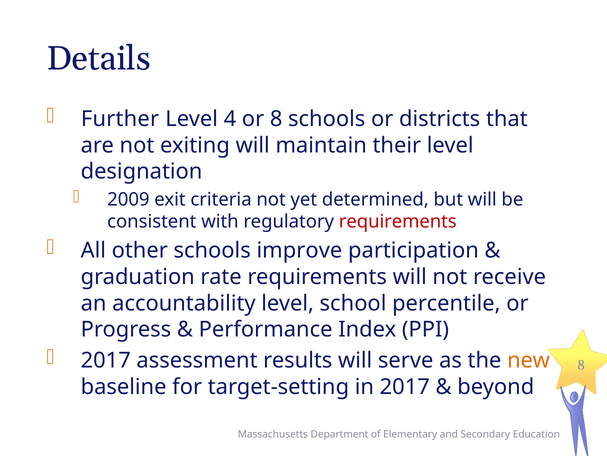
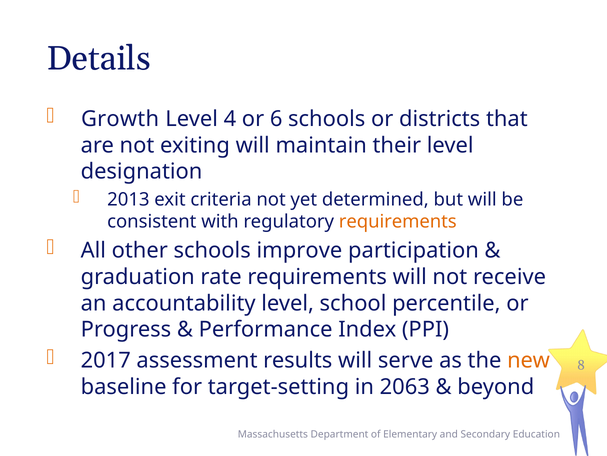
Further: Further -> Growth (120, 119)
or 8: 8 -> 6 (276, 119)
2009: 2009 -> 2013 (128, 199)
requirements colour: red -> orange (398, 221)
in 2017: 2017 -> 2063 (405, 386)
